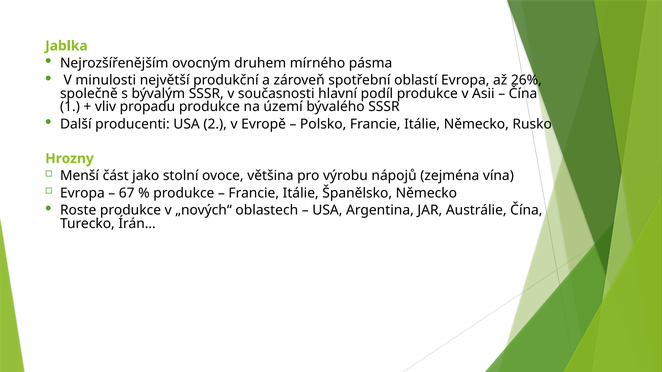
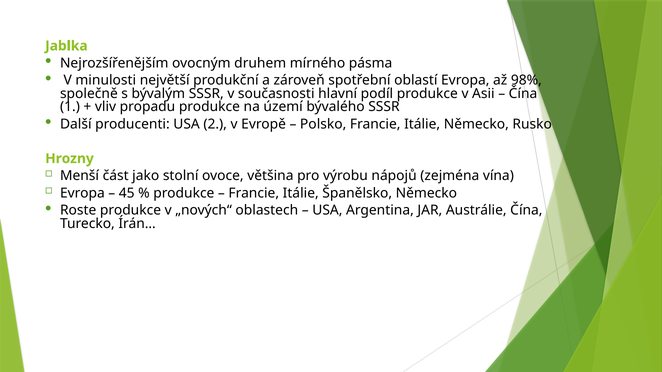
26%: 26% -> 98% (526, 80)
67: 67 -> 45 (127, 193)
